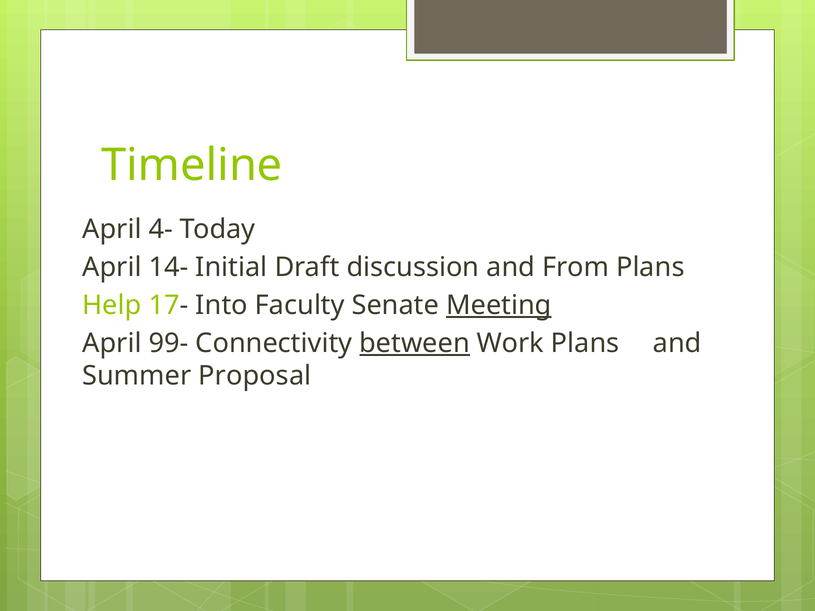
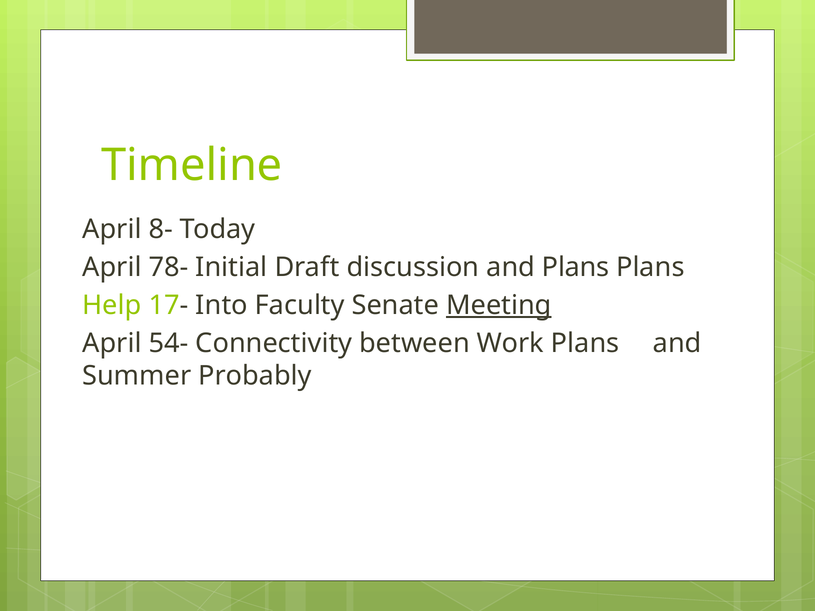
4-: 4- -> 8- (161, 229)
14-: 14- -> 78- (169, 267)
and From: From -> Plans (576, 267)
99-: 99- -> 54- (169, 343)
between underline: present -> none (415, 343)
Proposal: Proposal -> Probably (255, 376)
